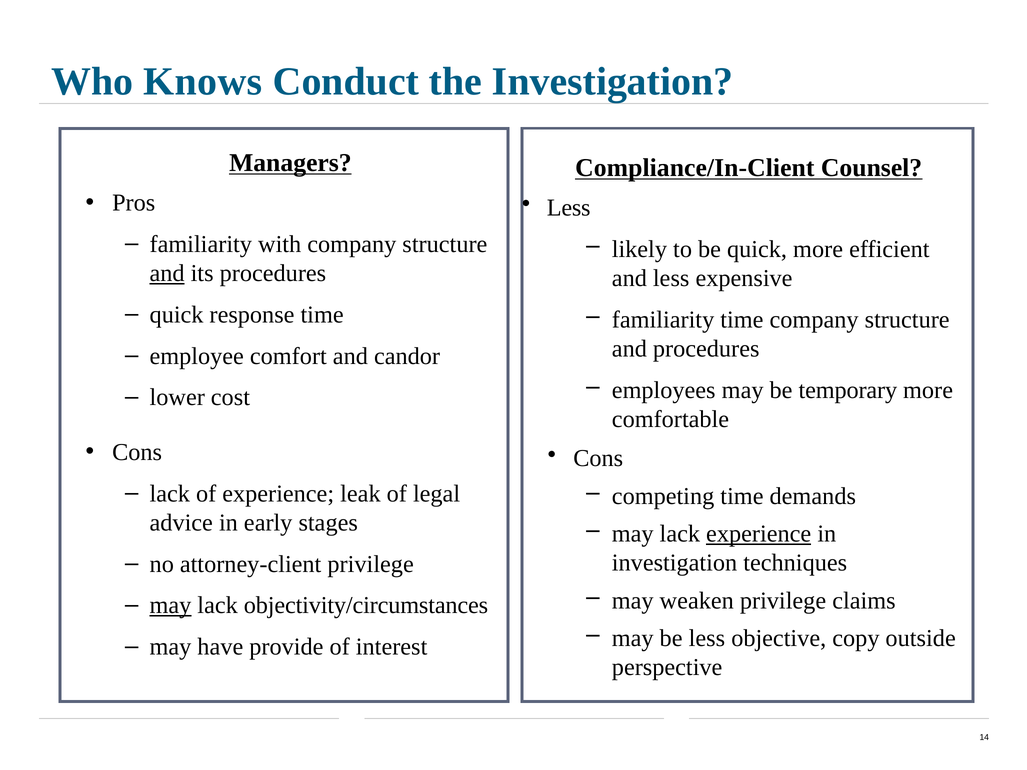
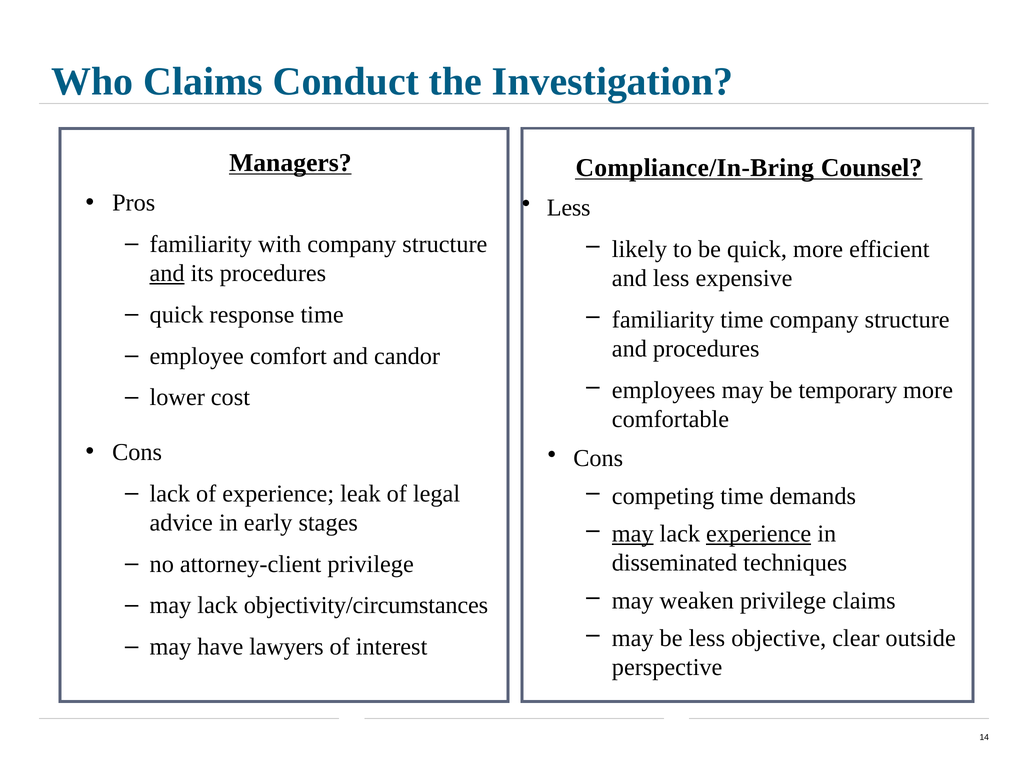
Who Knows: Knows -> Claims (203, 81)
Compliance/In-Client: Compliance/In-Client -> Compliance/In-Bring (695, 168)
may underline: none -> present (633, 534)
investigation: investigation -> disseminated (675, 563)
may underline: present -> none (170, 606)
copy: copy -> clear (856, 638)
provide: provide -> lawyers (286, 647)
